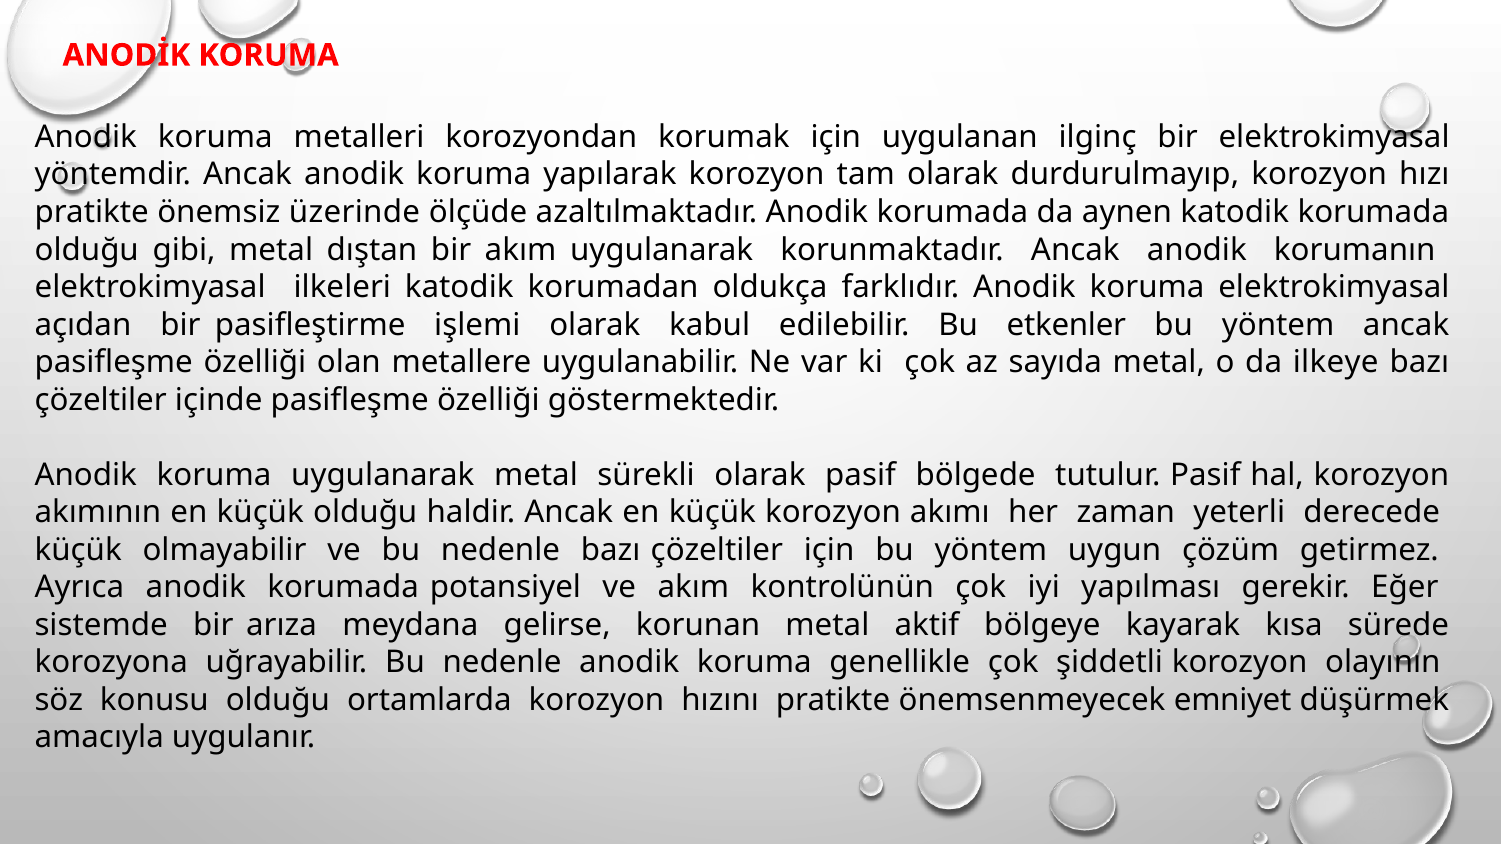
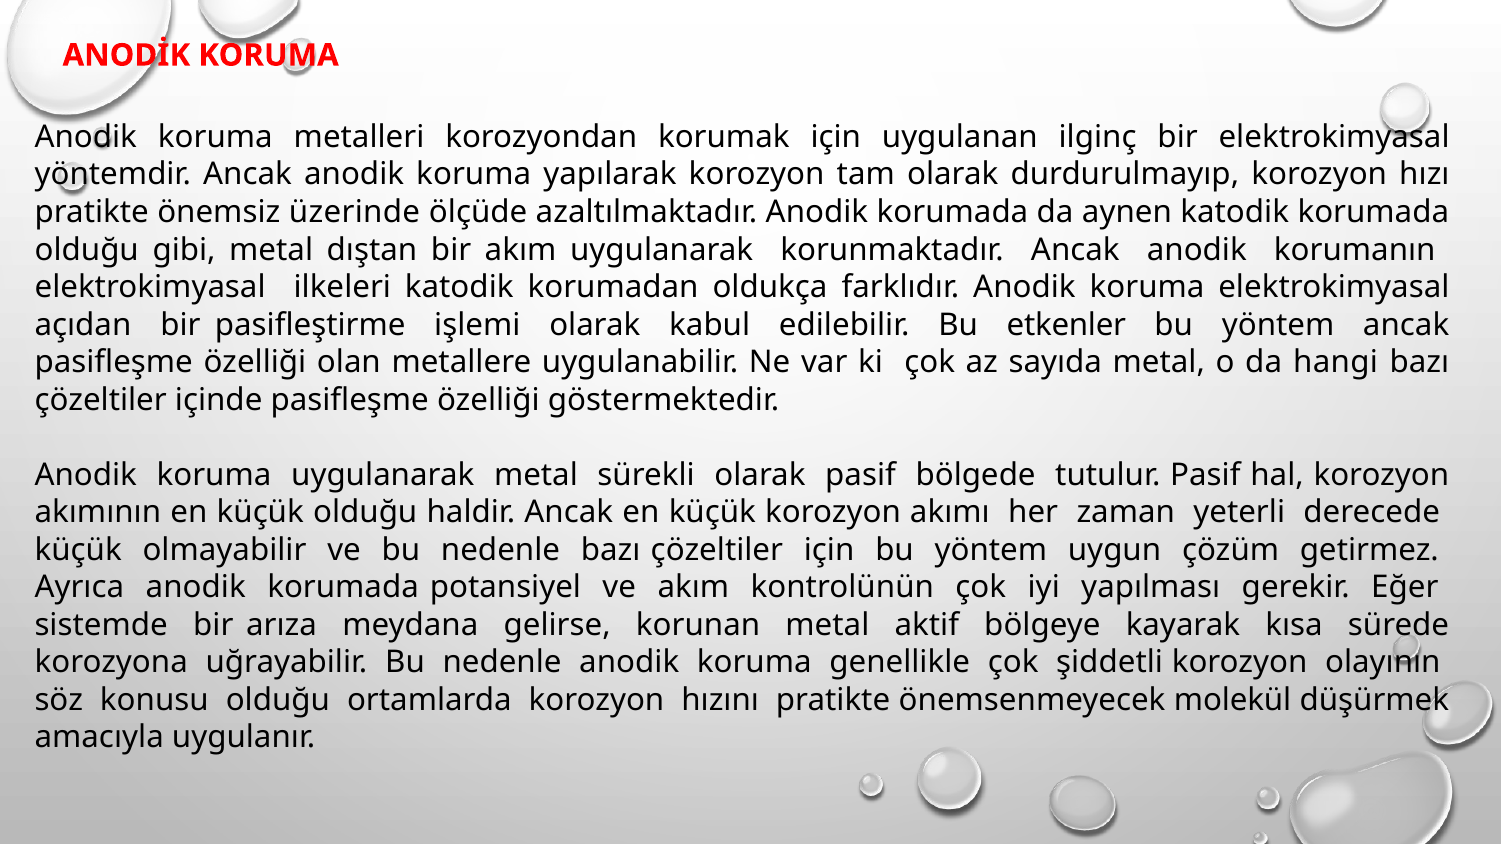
ilkeye: ilkeye -> hangi (1336, 362)
emniyet: emniyet -> molekül (1233, 700)
